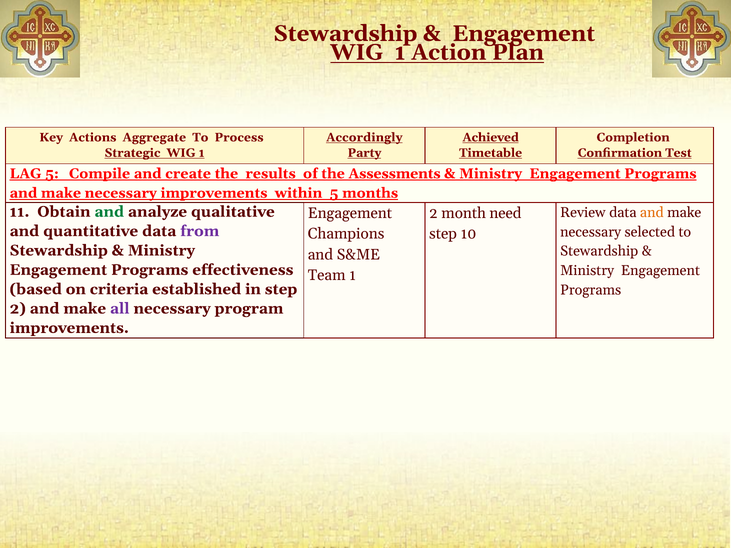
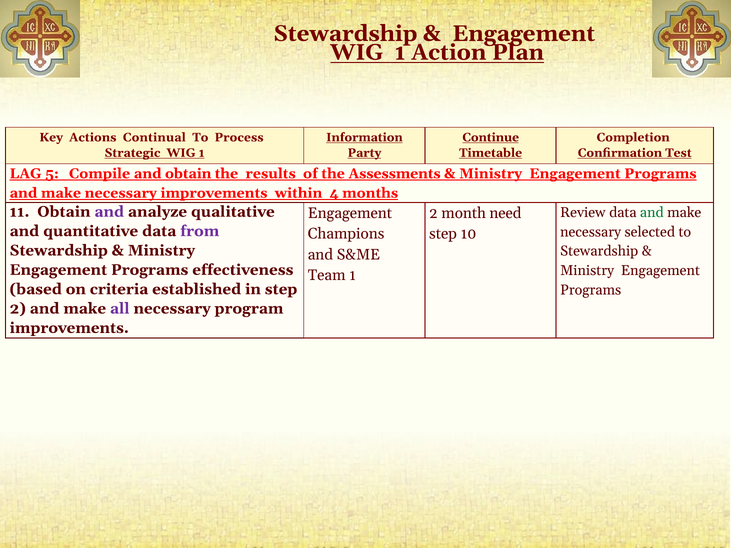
Aggregate: Aggregate -> Continual (154, 137)
Accordingly: Accordingly -> Information (364, 137)
Achieved: Achieved -> Continue (491, 137)
and create: create -> obtain (188, 174)
5: 5 -> 4 (334, 193)
and colour: green -> purple (109, 212)
and colour: orange -> green (652, 213)
